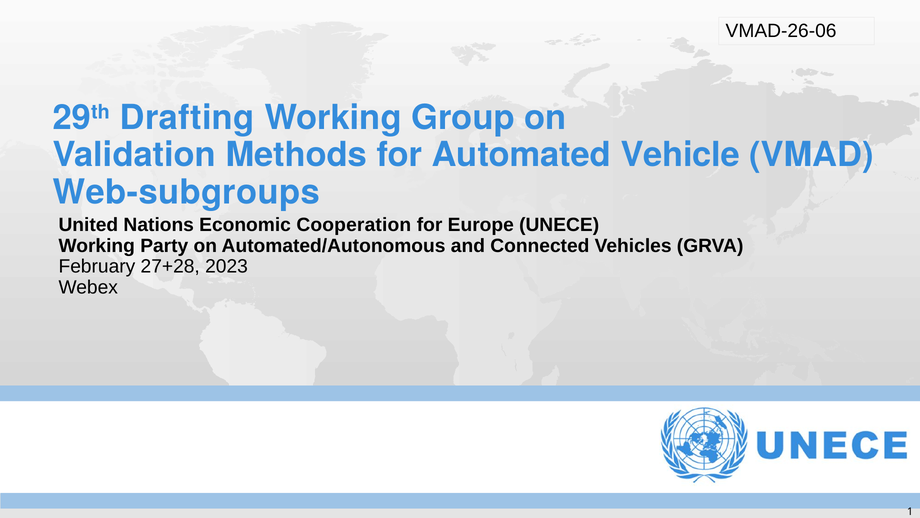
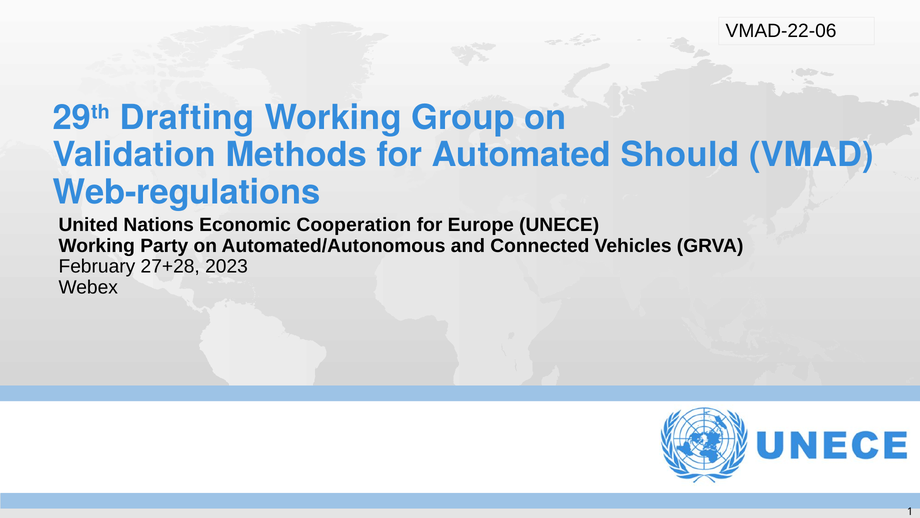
VMAD-26-06: VMAD-26-06 -> VMAD-22-06 (781, 31)
Vehicle: Vehicle -> Should (680, 155)
Web-subgroups: Web-subgroups -> Web-regulations (187, 192)
